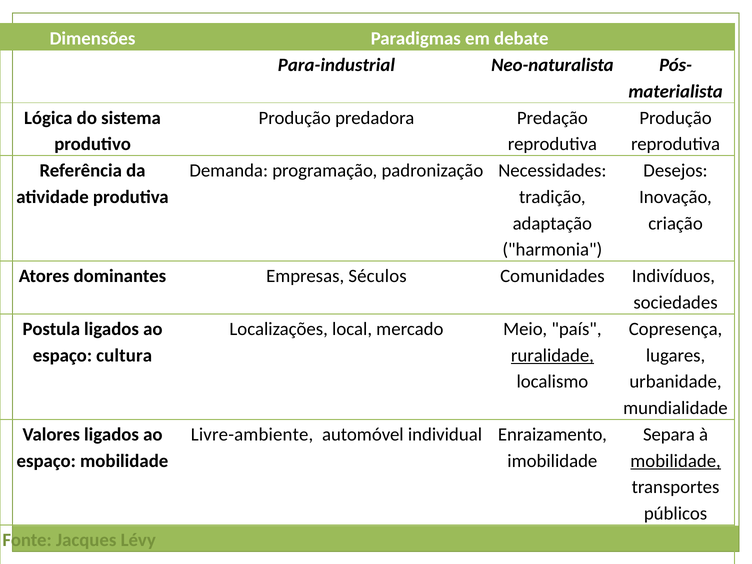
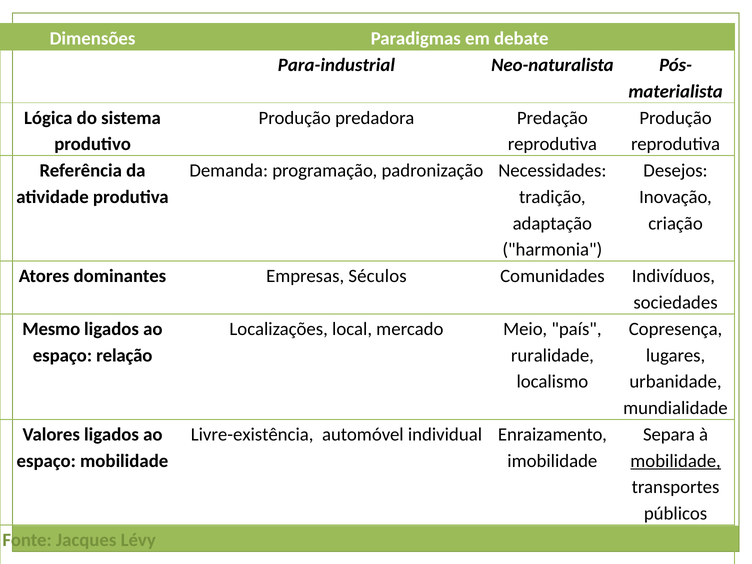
Postula: Postula -> Mesmo (51, 329)
cultura: cultura -> relação (124, 355)
ruralidade underline: present -> none (552, 355)
Livre-ambiente: Livre-ambiente -> Livre-existência (252, 435)
